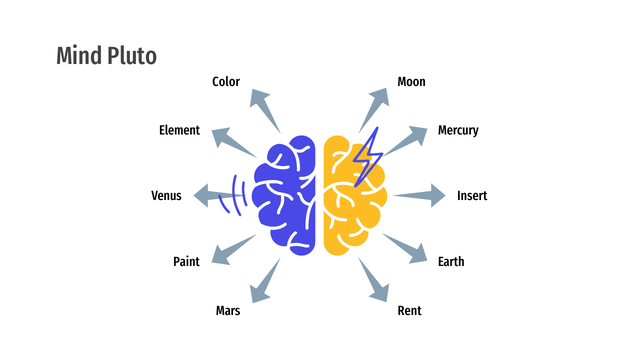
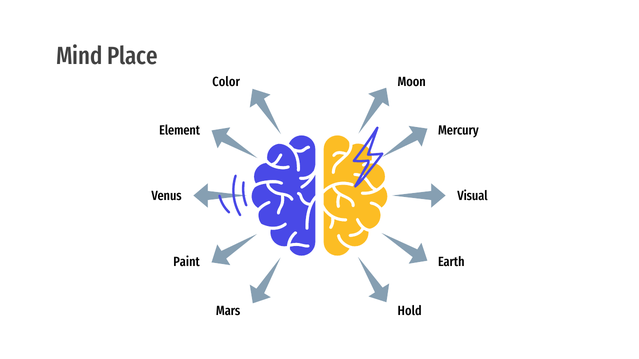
Pluto: Pluto -> Place (133, 56)
Insert: Insert -> Visual (472, 196)
Rent: Rent -> Hold (410, 311)
